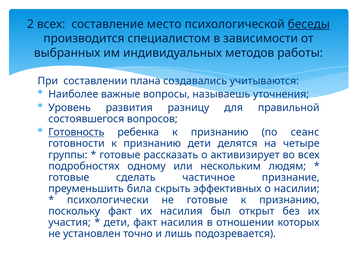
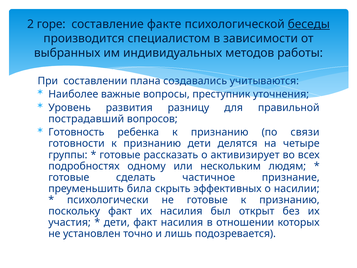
2 всех: всех -> горе (51, 24)
место: место -> факте (164, 24)
называешь: называешь -> преступник (221, 94)
состоявшегося: состоявшегося -> пострадавший (86, 119)
Готовность underline: present -> none (76, 132)
сеанс: сеанс -> связи (305, 132)
